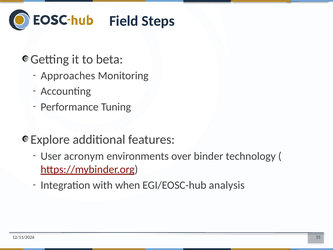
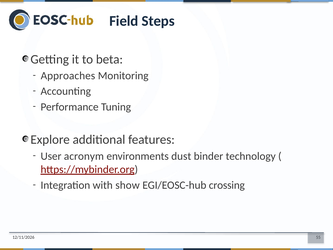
over: over -> dust (181, 156)
when: when -> show (128, 185)
analysis: analysis -> crossing (227, 185)
